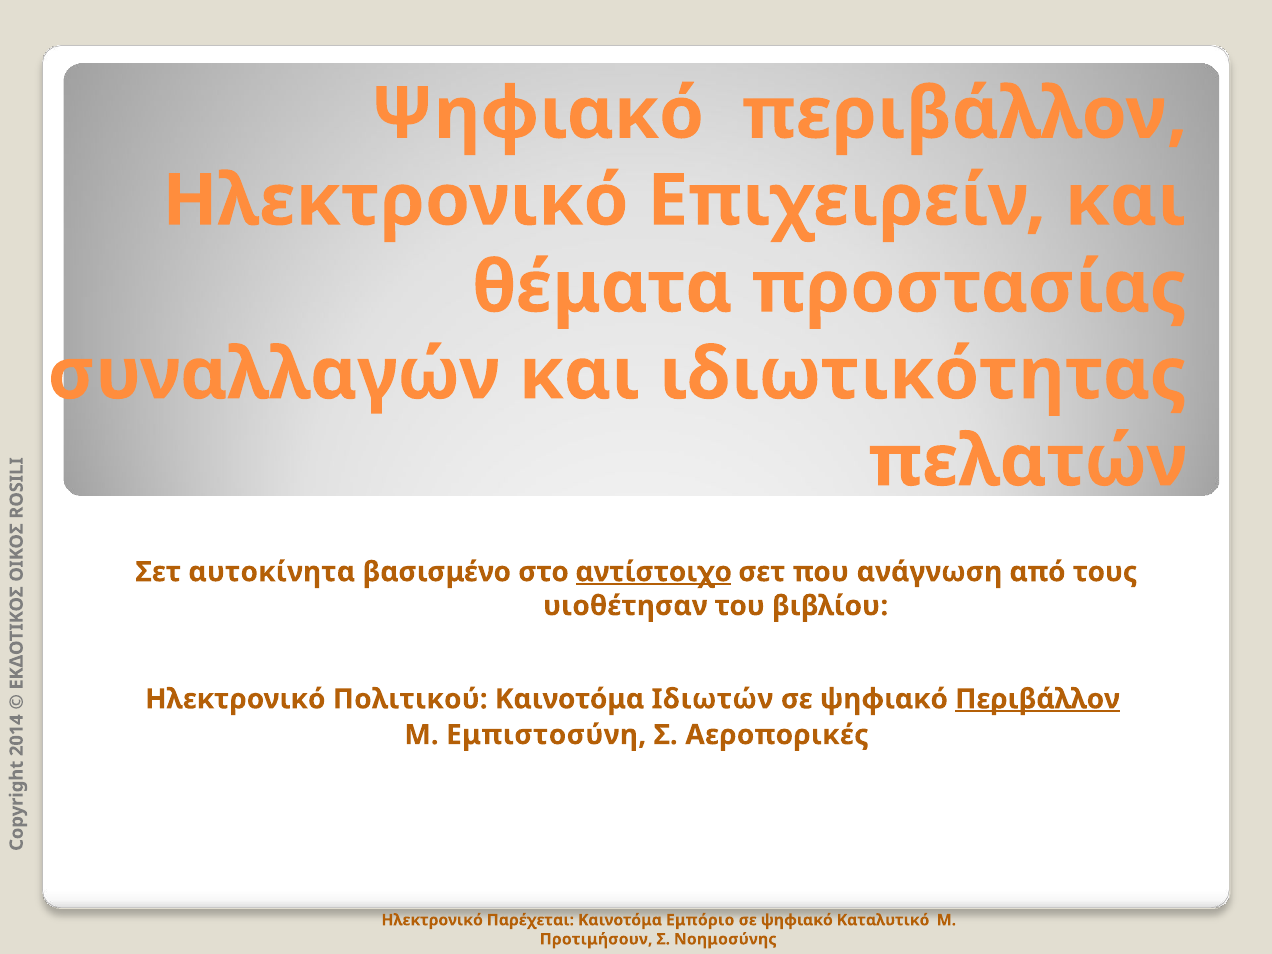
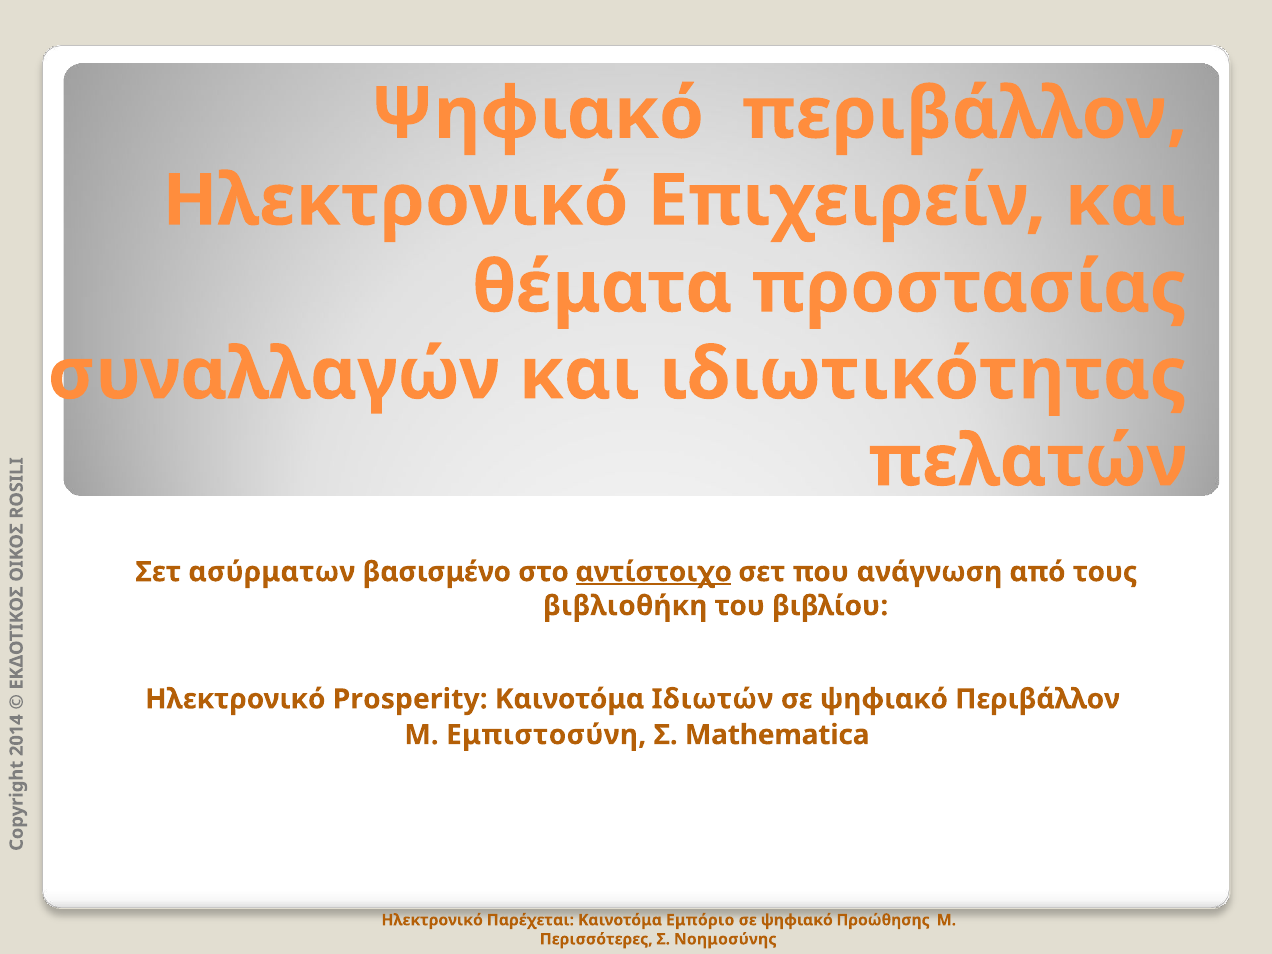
αυτοκίνητα: αυτοκίνητα -> ασύρματων (272, 572)
υιοθέτησαν: υιοθέτησαν -> βιβλιοθήκη (625, 606)
Πολιτικού: Πολιτικού -> Prosperity (410, 699)
Περιβάλλον underline: present -> none (1038, 699)
Αεροπορικές: Αεροπορικές -> Mathematica (777, 735)
Καταλυτικό: Καταλυτικό -> Προώθησης (883, 920)
Προτιμήσουν: Προτιμήσουν -> Περισσότερες (596, 939)
